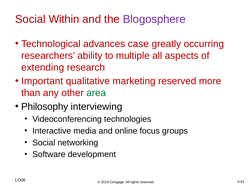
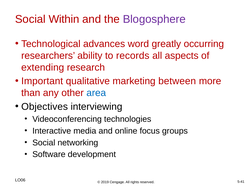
case: case -> word (138, 44)
multiple: multiple -> records (133, 56)
marketing reserved: reserved -> between (177, 81)
area colour: green -> blue (96, 93)
Philosophy: Philosophy -> Objectives (45, 107)
